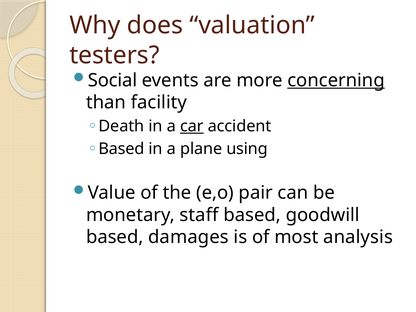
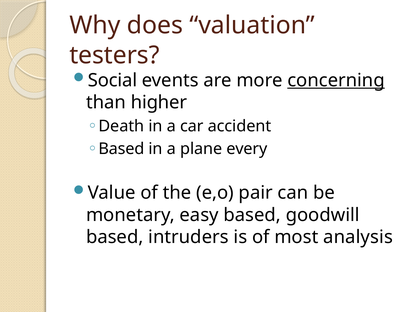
facility: facility -> higher (159, 103)
car underline: present -> none (192, 126)
using: using -> every (247, 149)
staff: staff -> easy (199, 215)
damages: damages -> intruders (188, 237)
